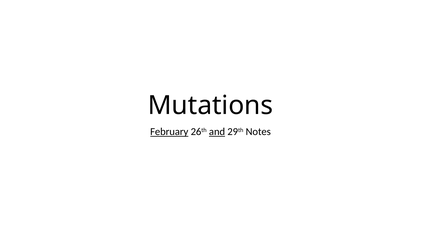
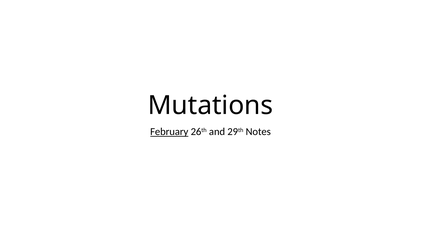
and underline: present -> none (217, 132)
